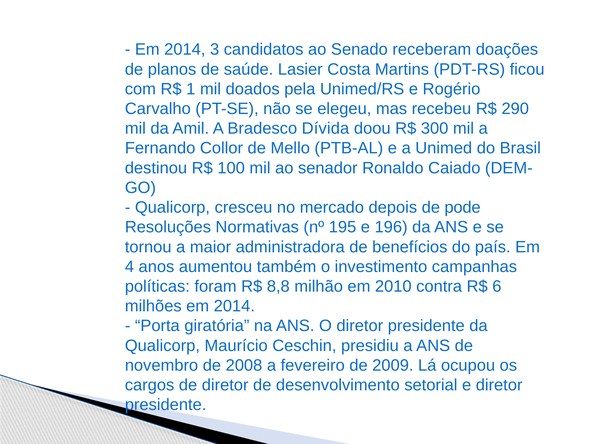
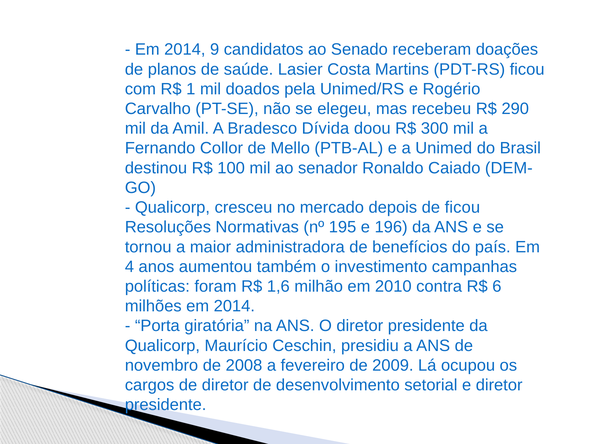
3: 3 -> 9 (215, 50)
de pode: pode -> ficou (462, 208)
8,8: 8,8 -> 1,6 (278, 287)
